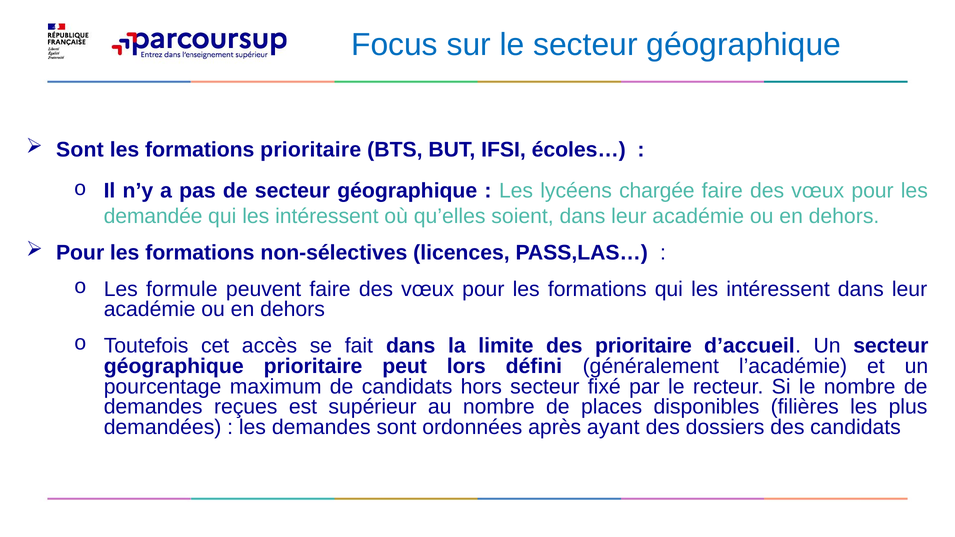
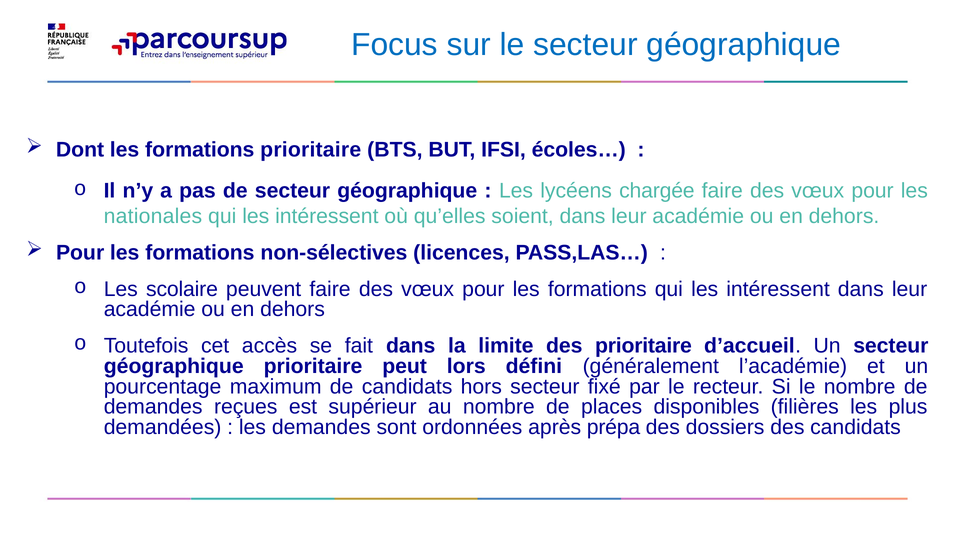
Sont: Sont -> Dont (80, 150)
demandée: demandée -> nationales (153, 216)
formule: formule -> scolaire (182, 289)
ayant: ayant -> prépa (613, 427)
